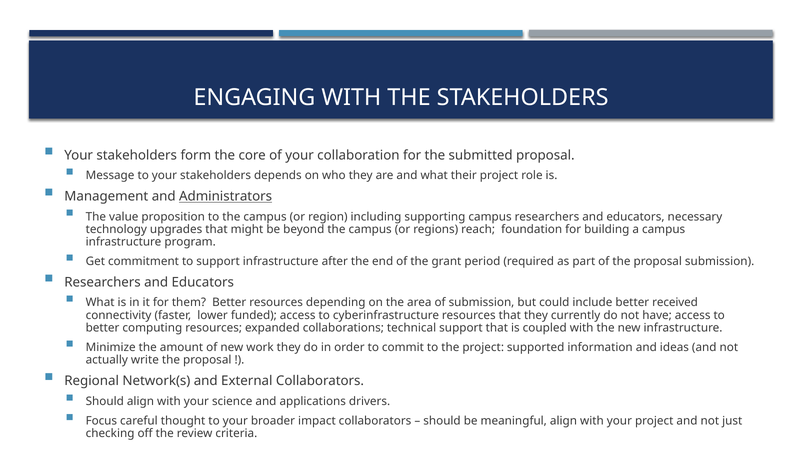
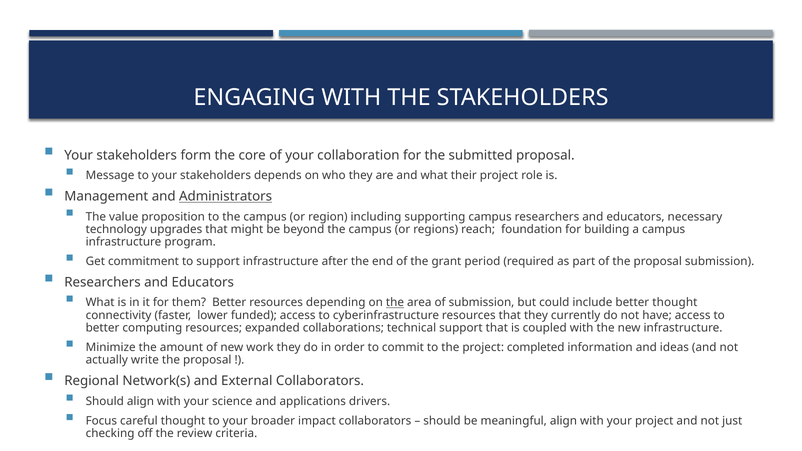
the underline: none -> present (395, 303)
better received: received -> thought (675, 303)
supported: supported -> completed (536, 348)
